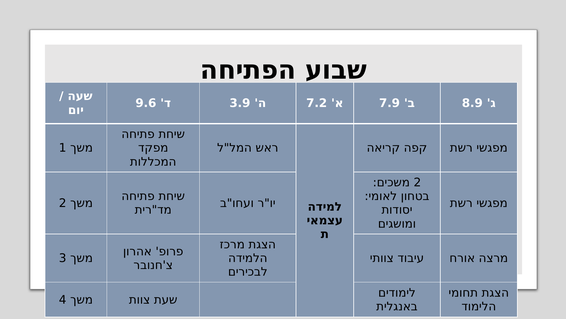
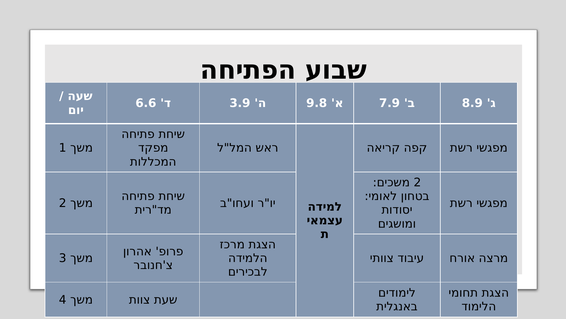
9.6: 9.6 -> 6.6 (146, 103)
7.2: 7.2 -> 9.8 (317, 103)
